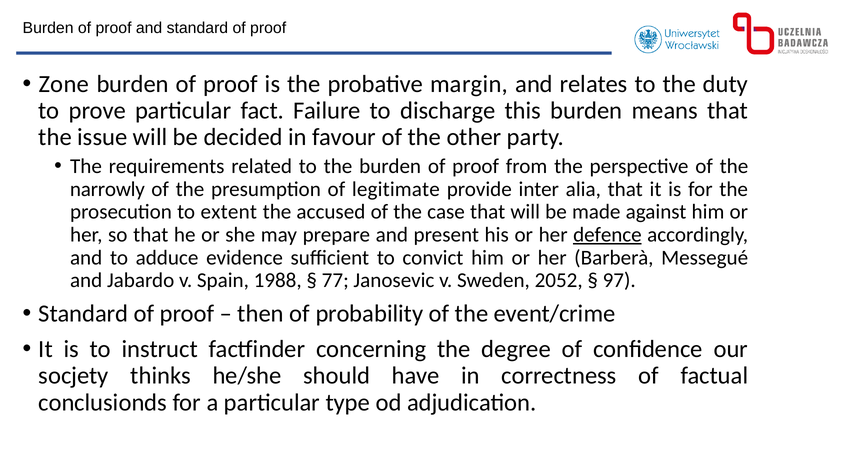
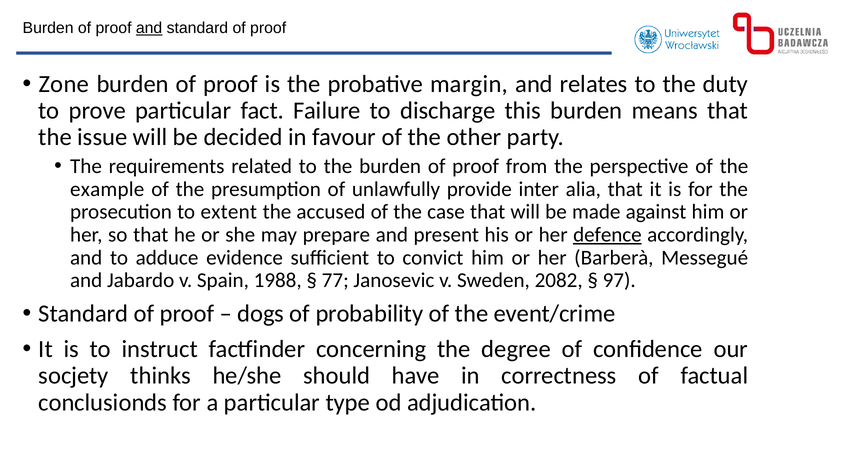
and underline: none -> present (149, 28)
narrowly: narrowly -> example (107, 189)
legitimate: legitimate -> unlawfully (396, 189)
2052: 2052 -> 2082 (559, 280)
then: then -> dogs (261, 314)
